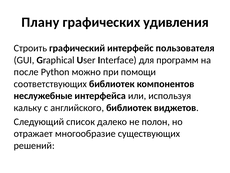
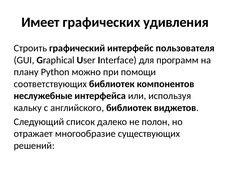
Плану: Плану -> Имеет (41, 22)
после: после -> плану (26, 72)
